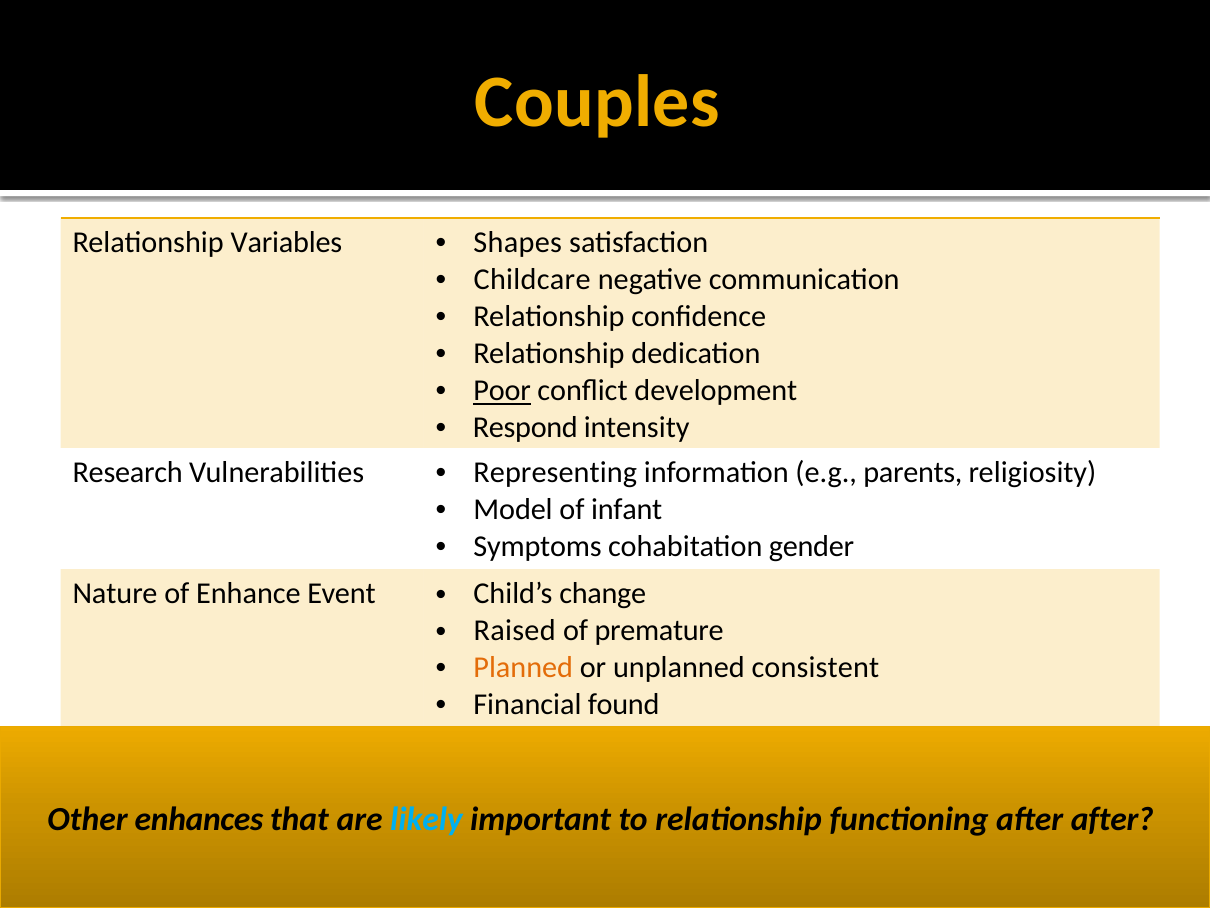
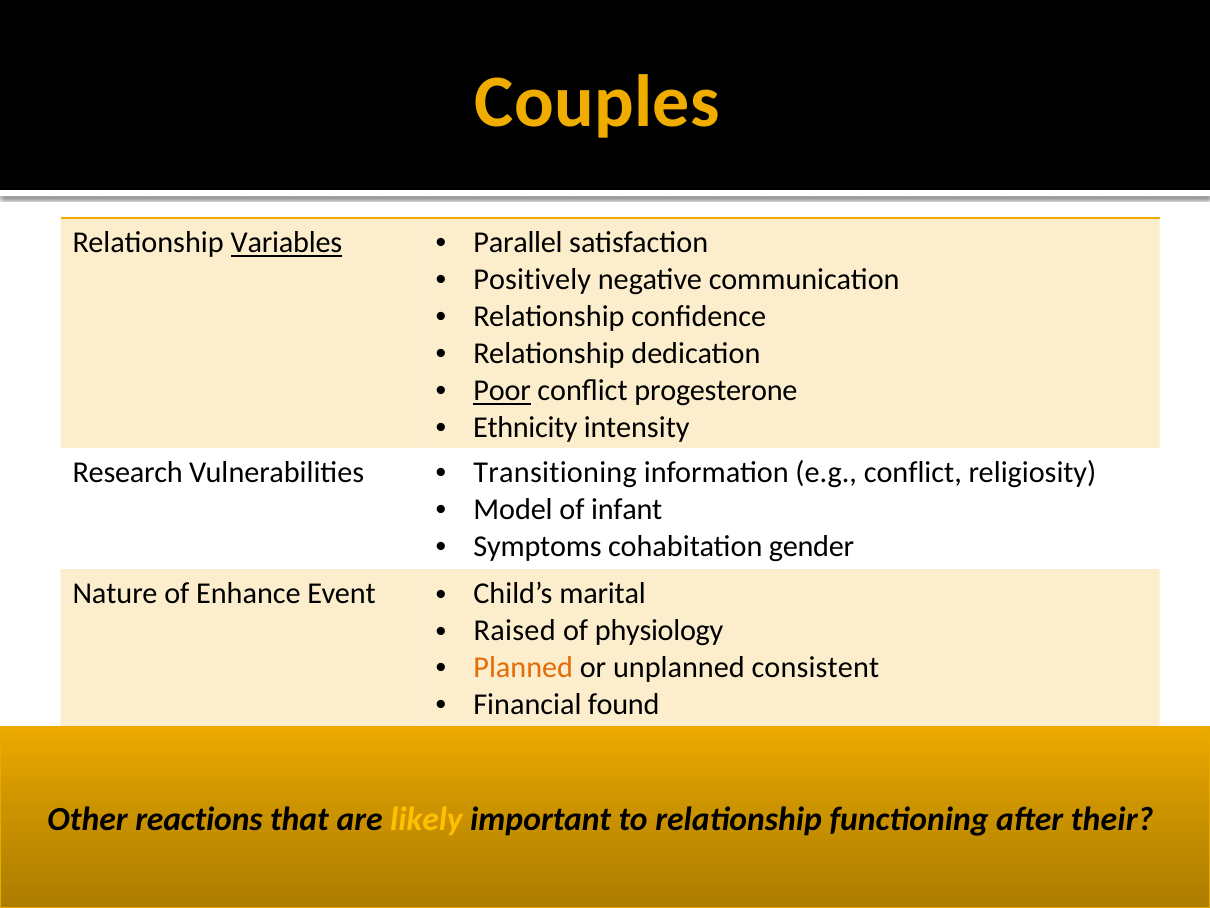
Variables underline: none -> present (286, 243)
Shapes: Shapes -> Parallel (518, 243)
Childcare: Childcare -> Positively (532, 280)
development: development -> progesterone (716, 390)
Respond: Respond -> Ethnicity (525, 427)
Representing: Representing -> Transitioning (555, 473)
e.g parents: parents -> conflict (913, 473)
change: change -> marital (603, 594)
premature: premature -> physiology (659, 631)
enhances: enhances -> reactions (199, 819)
likely colour: light blue -> yellow (426, 819)
after after: after -> their (1112, 819)
